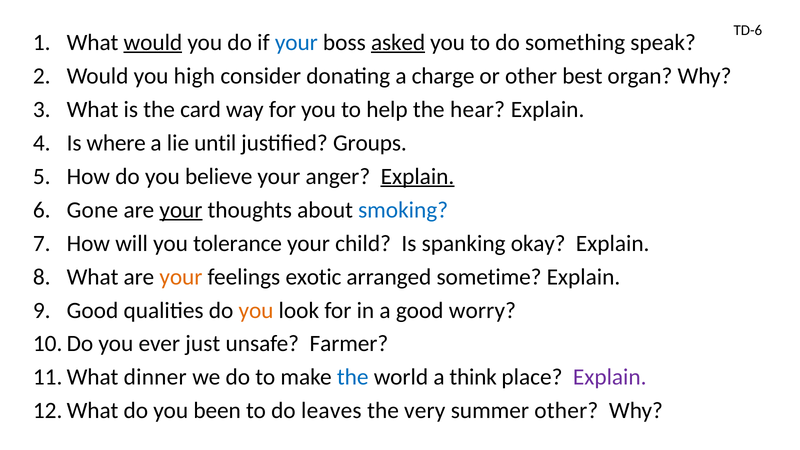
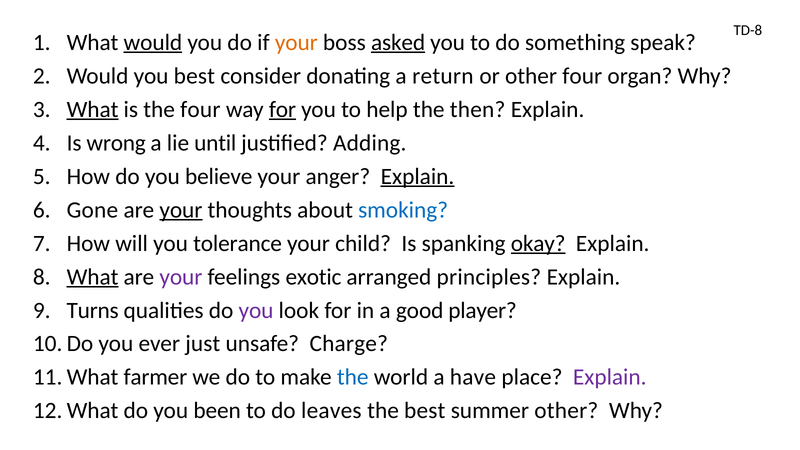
TD-6: TD-6 -> TD-8 (748, 30)
your colour: blue -> orange (296, 42)
you high: high -> best (194, 76)
charge: charge -> return (443, 76)
other best: best -> four (582, 76)
What underline: none -> present (93, 109)
the card: card -> four (200, 109)
for underline: none -> present (282, 109)
hear: hear -> then (478, 109)
where: where -> wrong (116, 143)
Groups: Groups -> Adding (370, 143)
okay underline: none -> present (538, 243)
What underline: none -> present (93, 277)
your colour: orange -> purple (181, 277)
sometime: sometime -> principles (489, 277)
Good: Good -> Turns (93, 310)
you colour: orange -> purple (256, 310)
worry: worry -> player (483, 310)
Farmer: Farmer -> Charge (349, 344)
dinner: dinner -> farmer (155, 377)
think: think -> have (473, 377)
the very: very -> best (425, 411)
